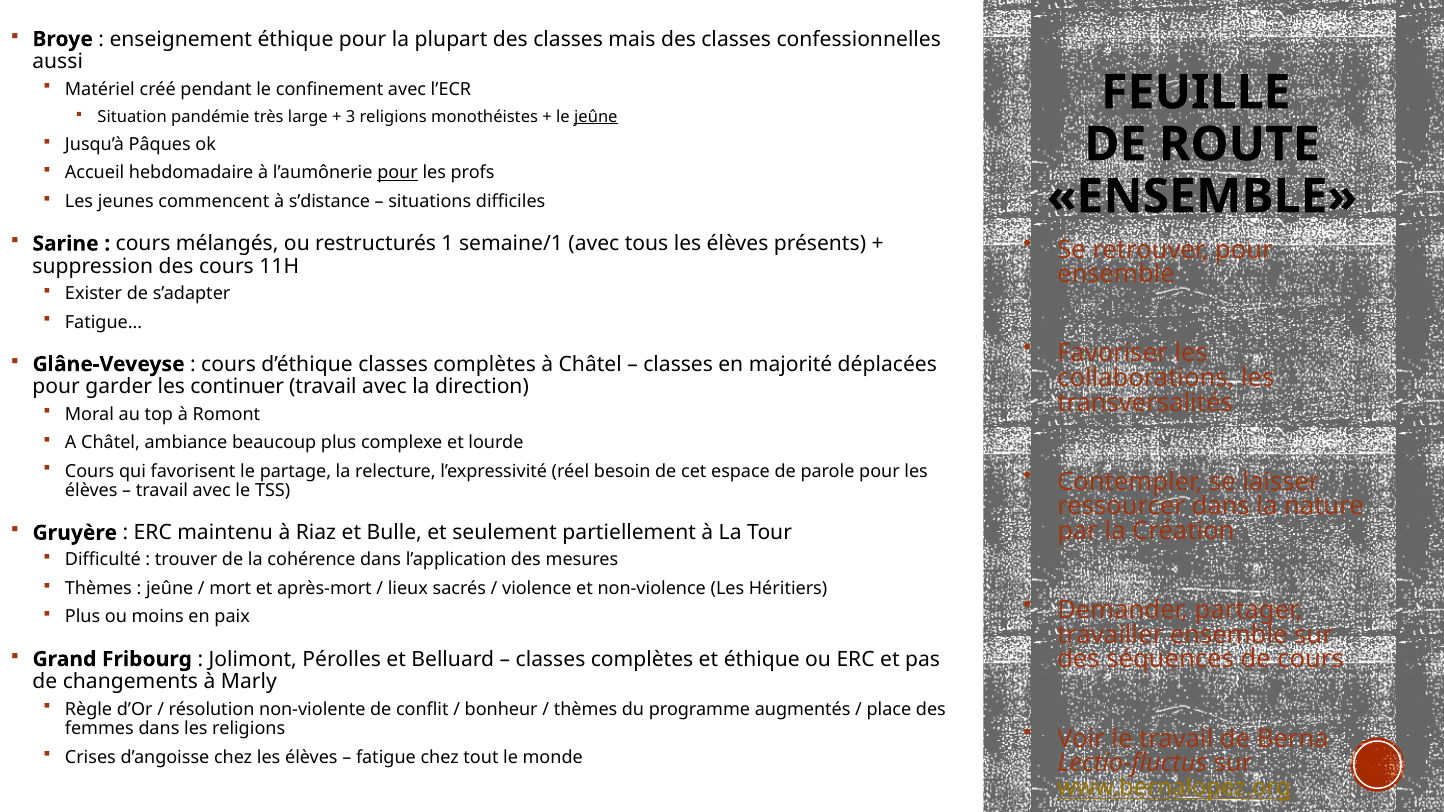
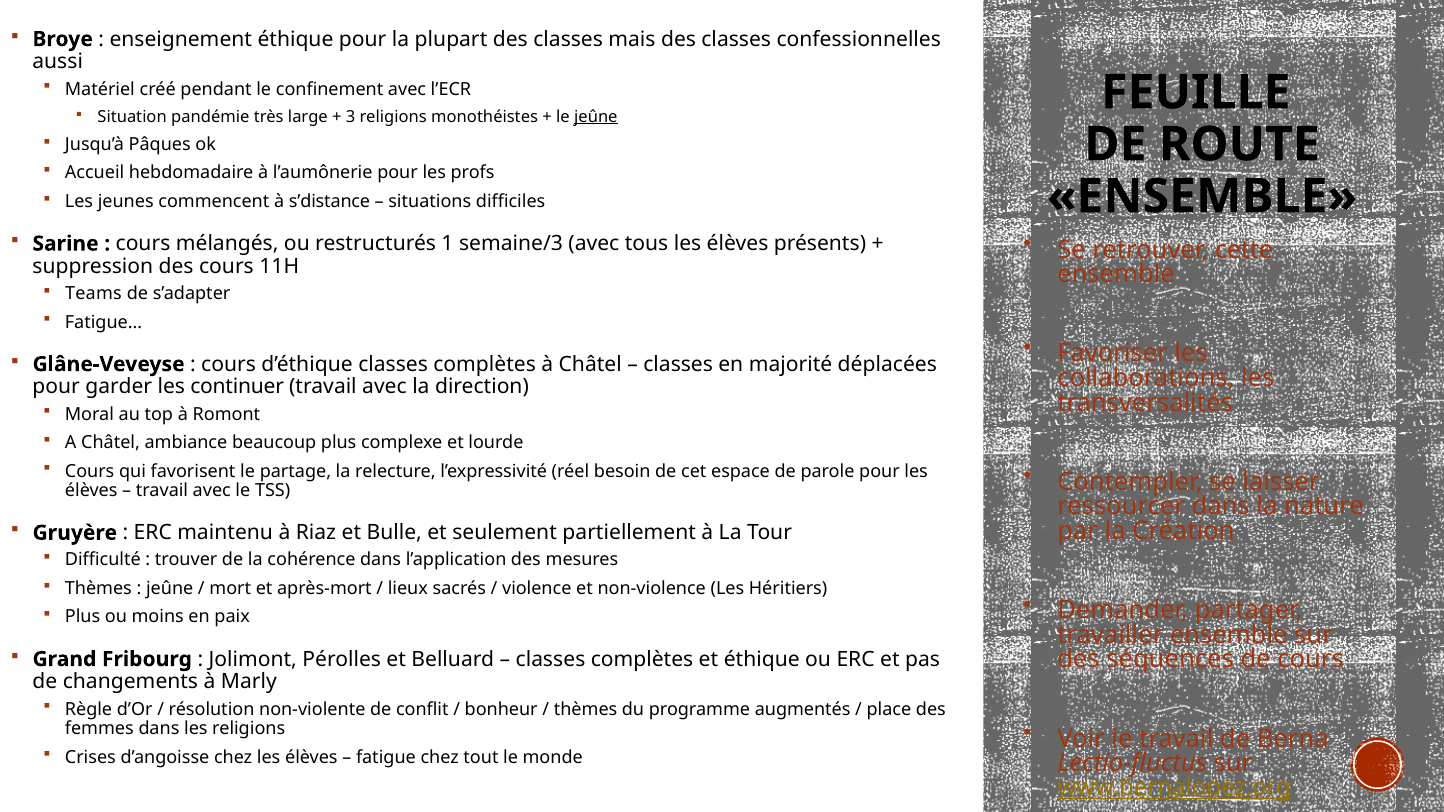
pour underline: present -> none (398, 173)
retrouver pour: pour -> cette (1244, 250)
semaine/1: semaine/1 -> semaine/3 (511, 244)
Exister: Exister -> Teams (93, 294)
